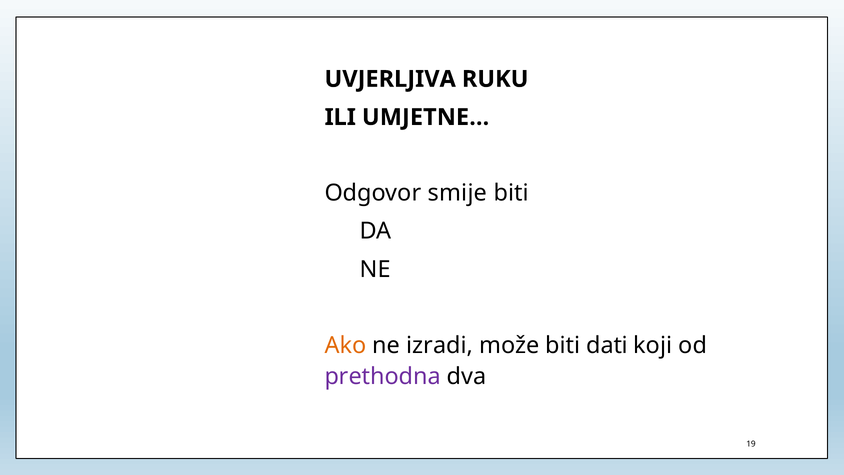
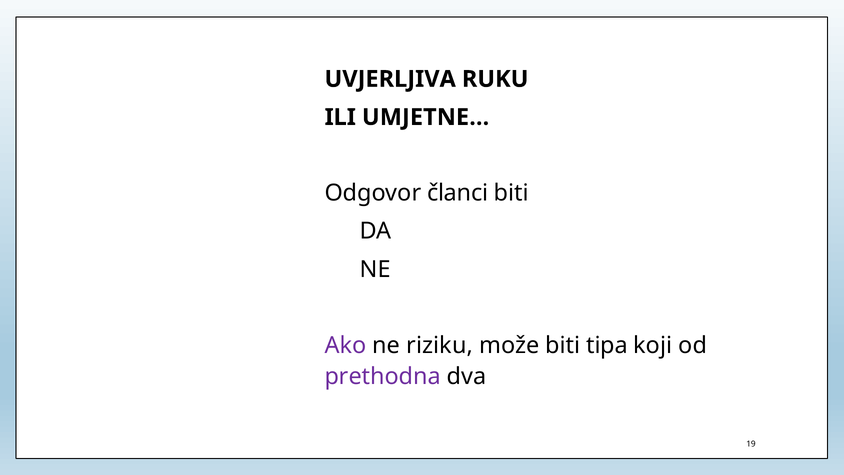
smije: smije -> članci (458, 193)
Ako colour: orange -> purple (345, 345)
izradi: izradi -> riziku (440, 345)
dati: dati -> tipa (607, 345)
